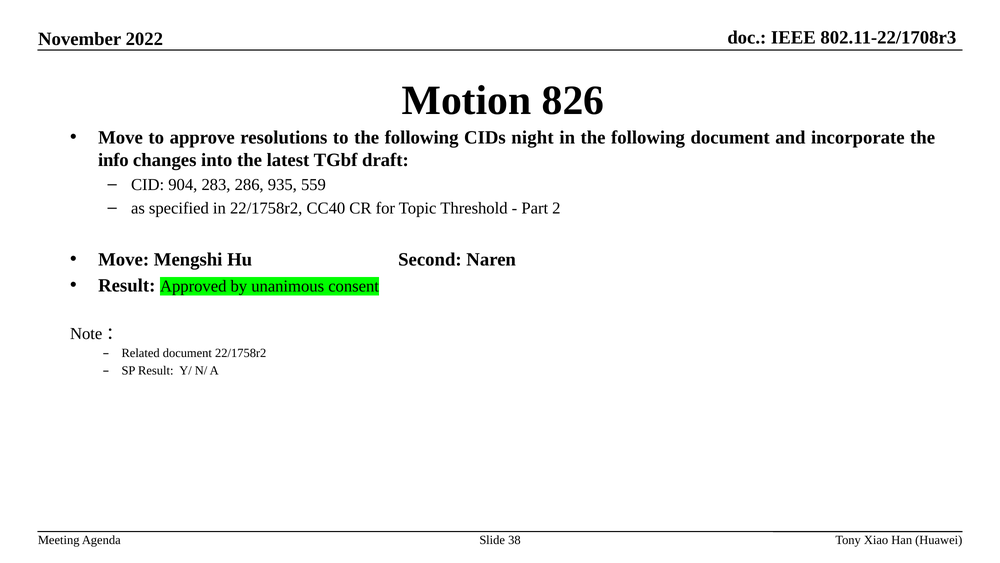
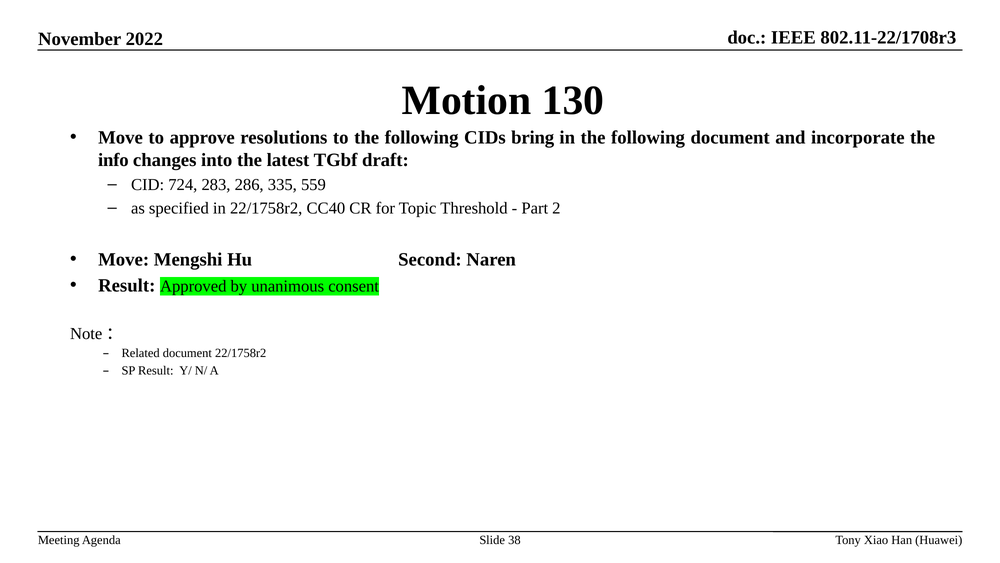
826: 826 -> 130 (573, 100)
night: night -> bring (533, 138)
904: 904 -> 724 (183, 185)
935: 935 -> 335 (282, 185)
